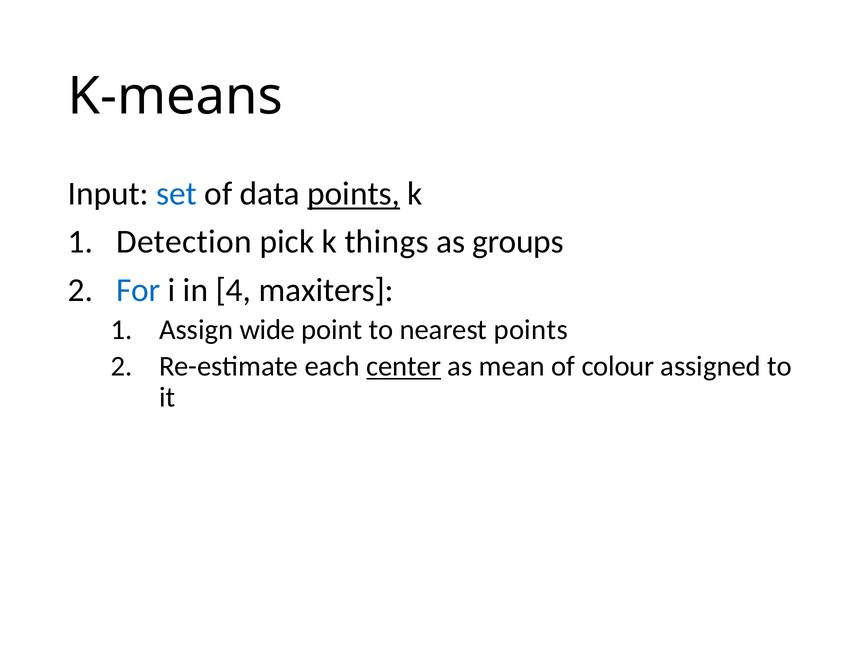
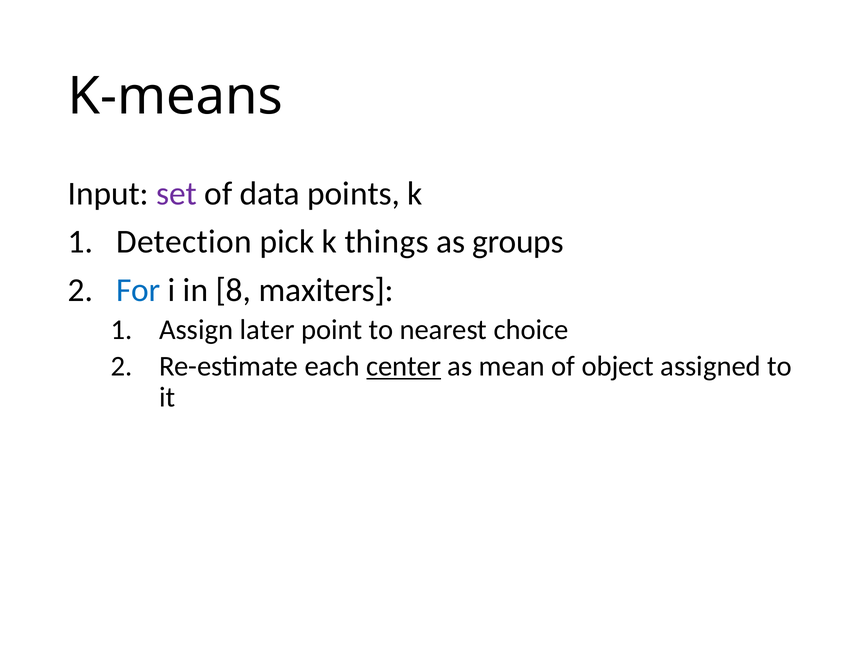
set colour: blue -> purple (177, 194)
points underline: present -> none (354, 194)
4: 4 -> 8 (233, 290)
wide: wide -> later (267, 330)
nearest points: points -> choice (531, 330)
colour: colour -> object (618, 366)
